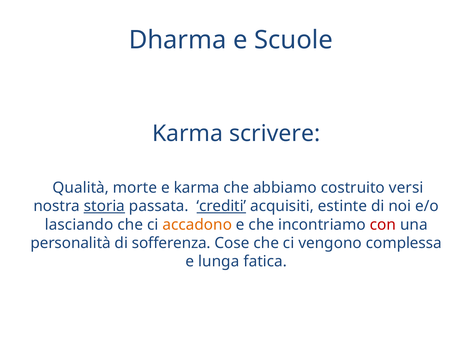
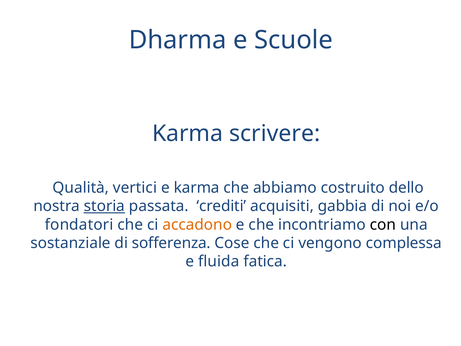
morte: morte -> vertici (135, 188)
versi: versi -> dello (406, 188)
crediti underline: present -> none (221, 206)
estinte: estinte -> gabbia (343, 206)
lasciando: lasciando -> fondatori (79, 225)
con colour: red -> black (383, 225)
personalità: personalità -> sostanziale (71, 243)
lunga: lunga -> fluida (219, 261)
